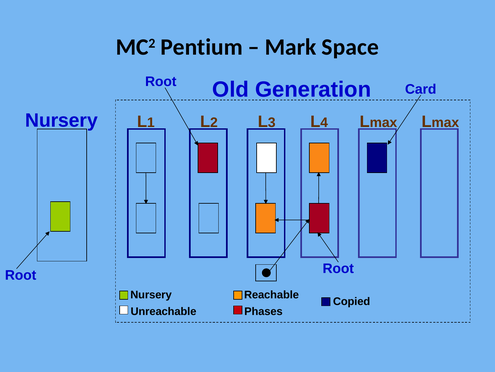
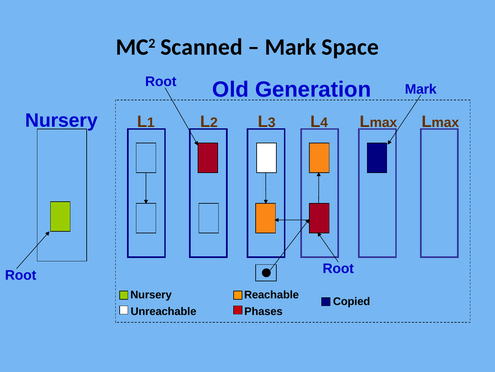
Pentium: Pentium -> Scanned (202, 47)
Card: Card -> Mark (421, 89)
